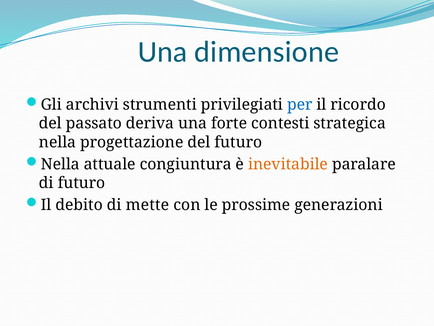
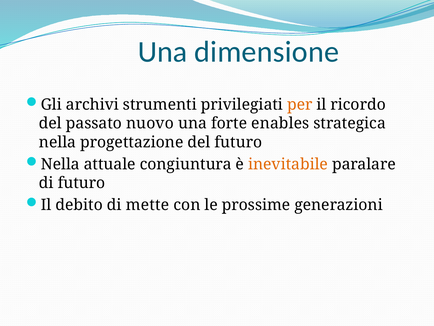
per colour: blue -> orange (300, 104)
deriva: deriva -> nuovo (150, 123)
contesti: contesti -> enables (280, 123)
